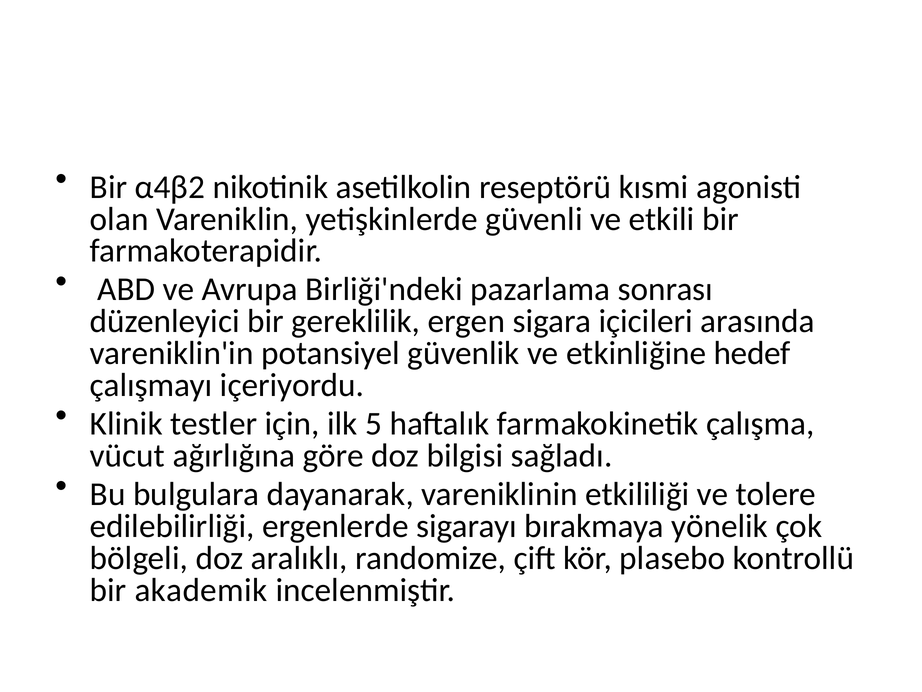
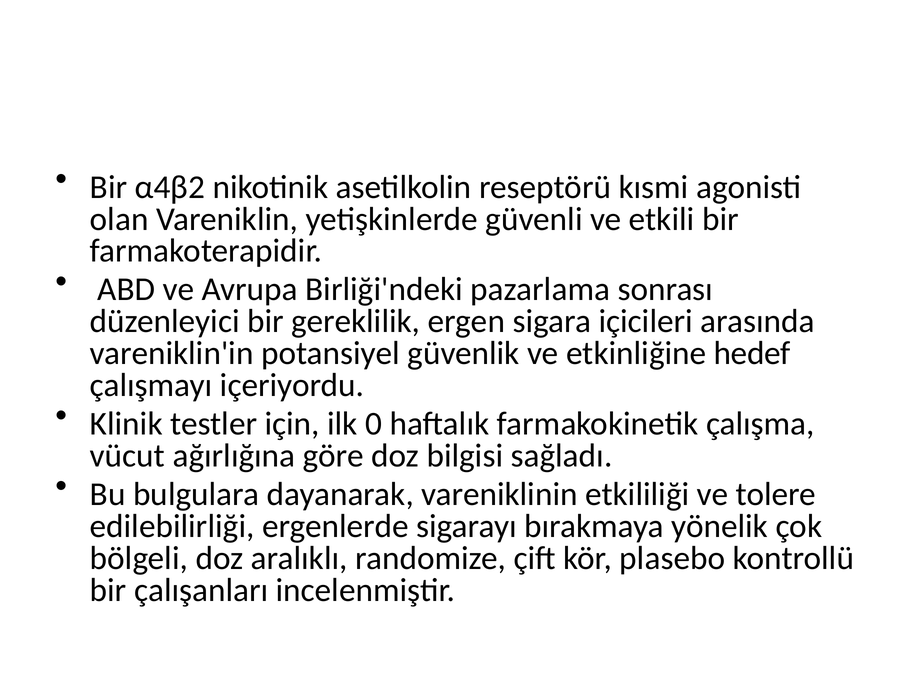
5: 5 -> 0 (374, 424)
akademik: akademik -> çalışanları (201, 590)
